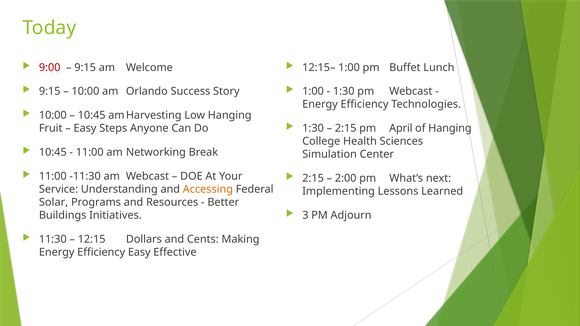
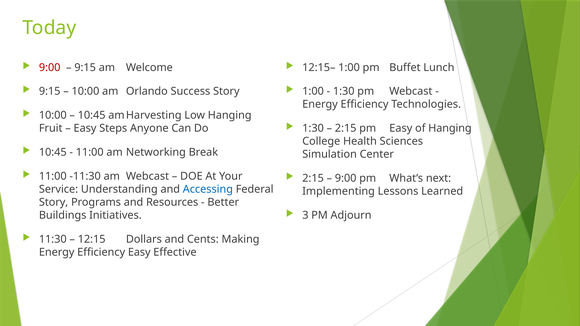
pm April: April -> Easy (401, 128)
2:00: 2:00 -> 9:00 (346, 178)
Accessing colour: orange -> blue (208, 189)
Solar: Solar -> Story (54, 202)
